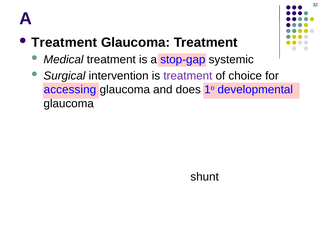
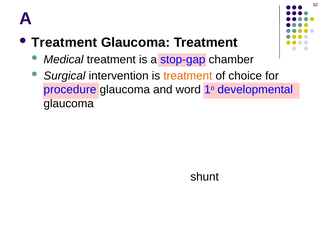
systemic: systemic -> chamber (231, 60)
treatment colour: purple -> orange (188, 76)
accessing: accessing -> procedure (70, 90)
does: does -> word (188, 90)
